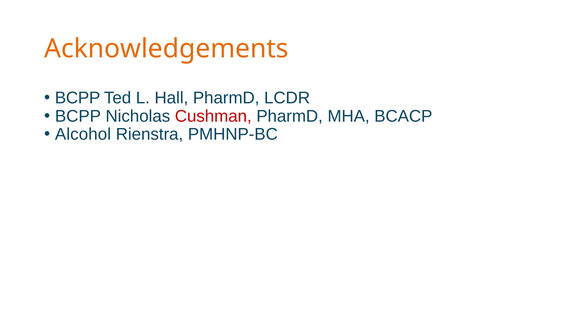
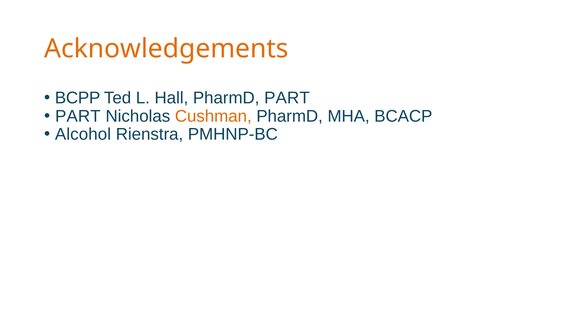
PharmD LCDR: LCDR -> PART (287, 98)
BCPP: BCPP -> PART (78, 116)
Cushman colour: red -> orange (213, 116)
